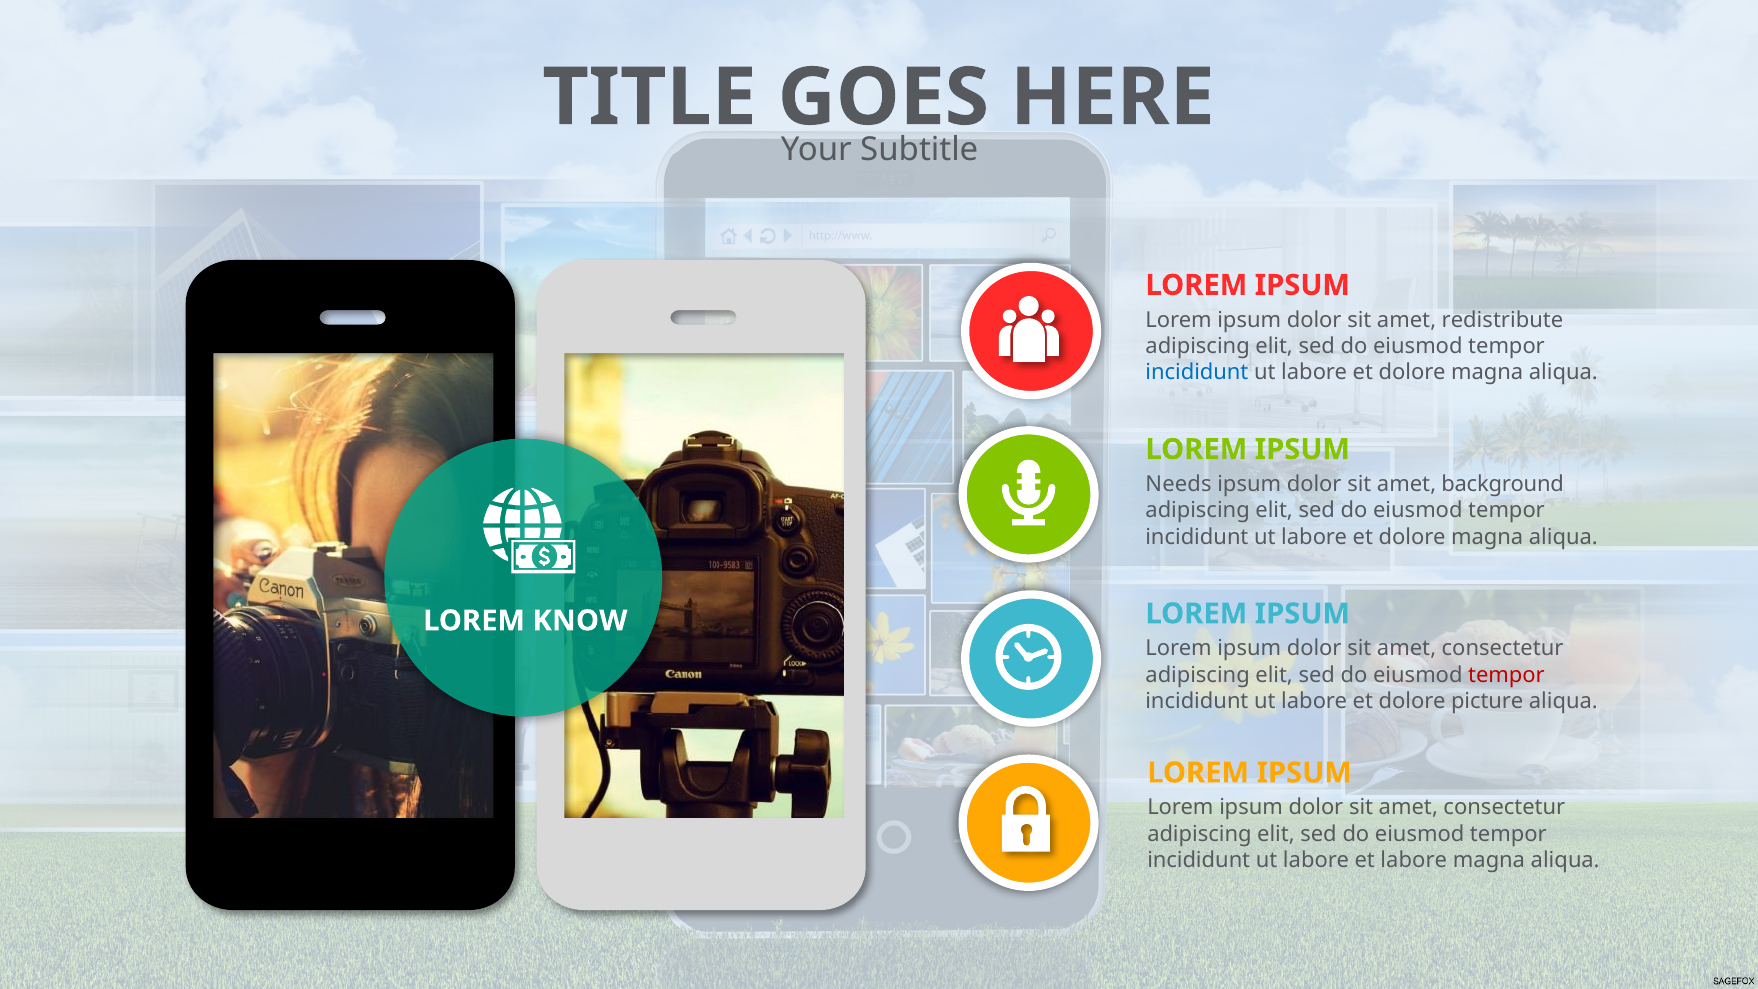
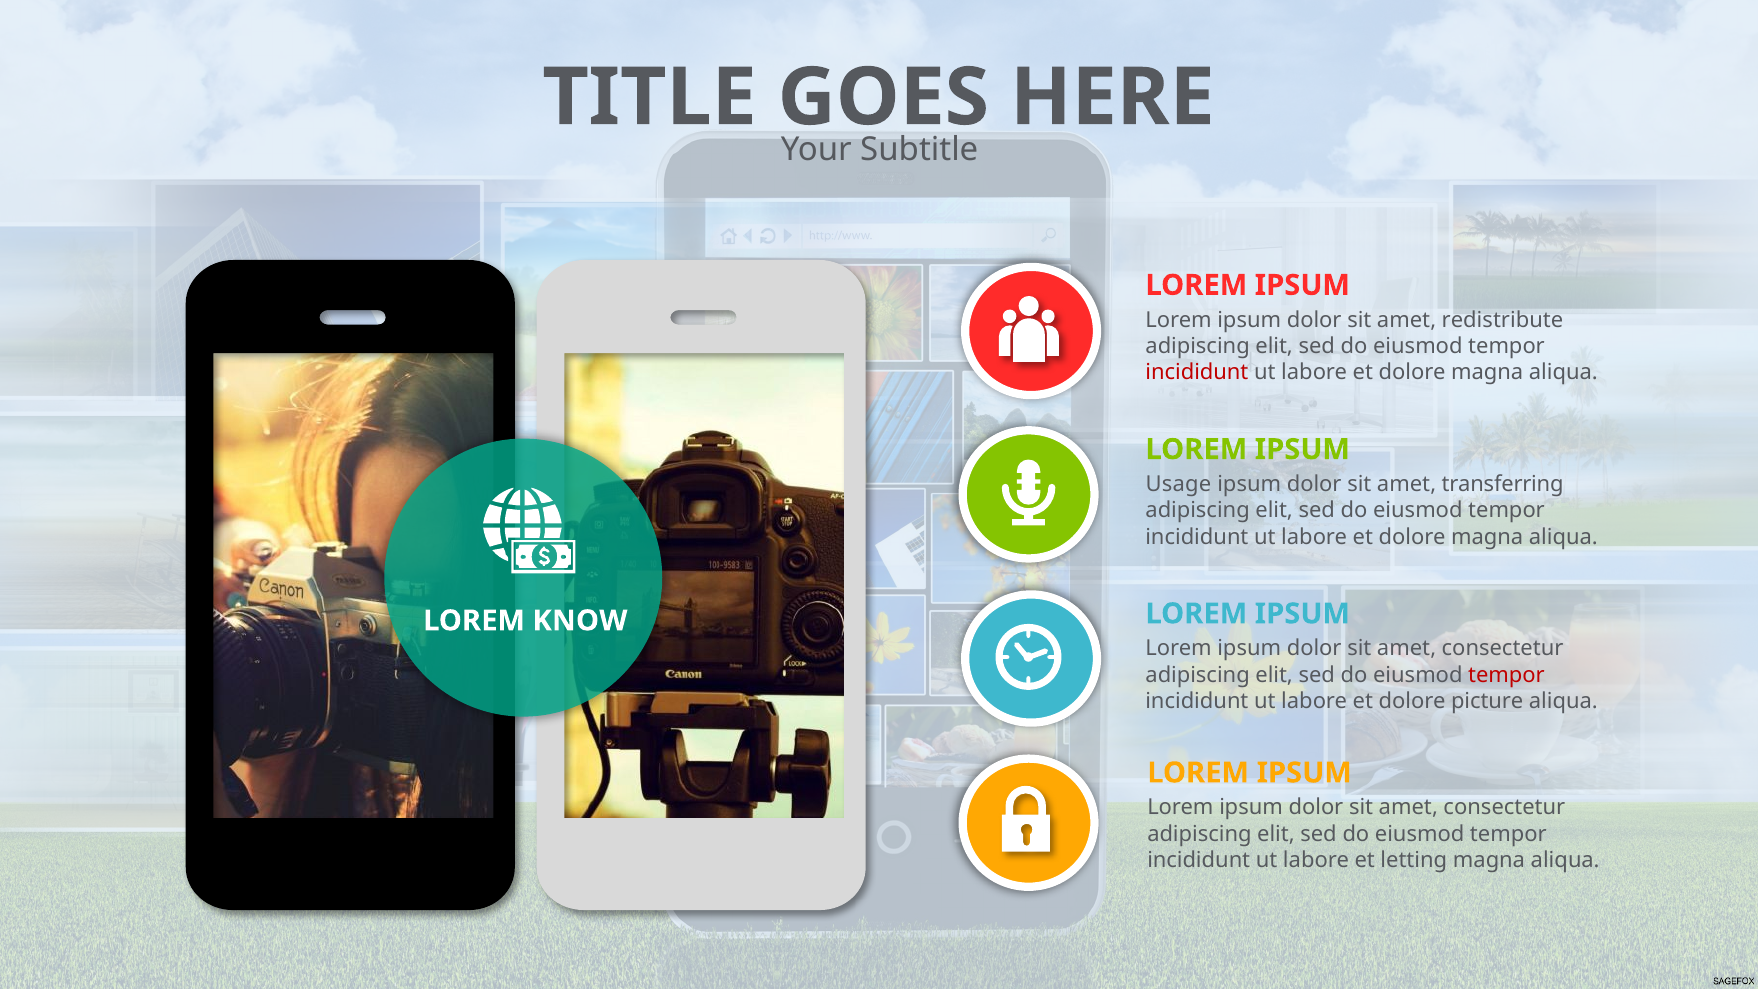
incididunt colour: blue -> red (1197, 373)
Needs: Needs -> Usage (1178, 484)
background: background -> transferring (1503, 484)
et labore: labore -> letting (1414, 860)
